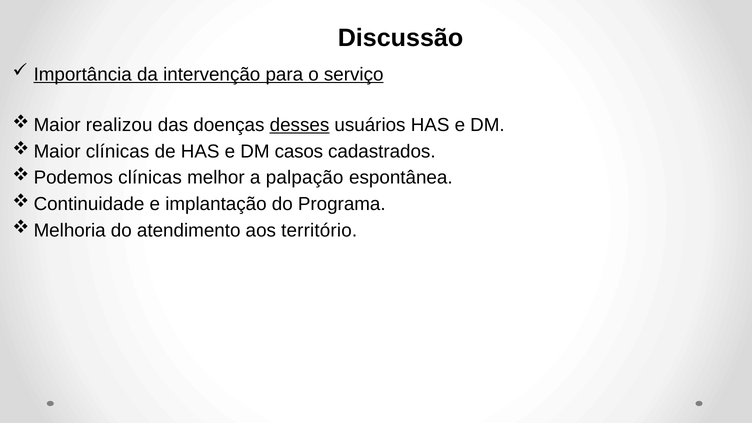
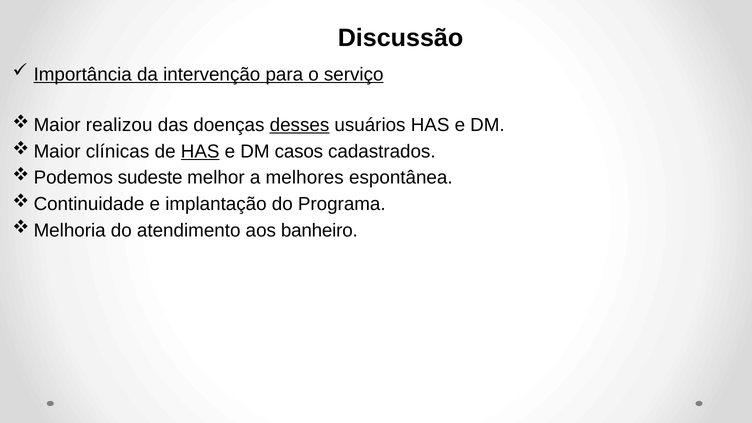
HAS underline: none -> present (200, 151)
clínicas: clínicas -> sudeste (150, 178)
palpação: palpação -> melhores (305, 178)
território: território -> banheiro (319, 230)
